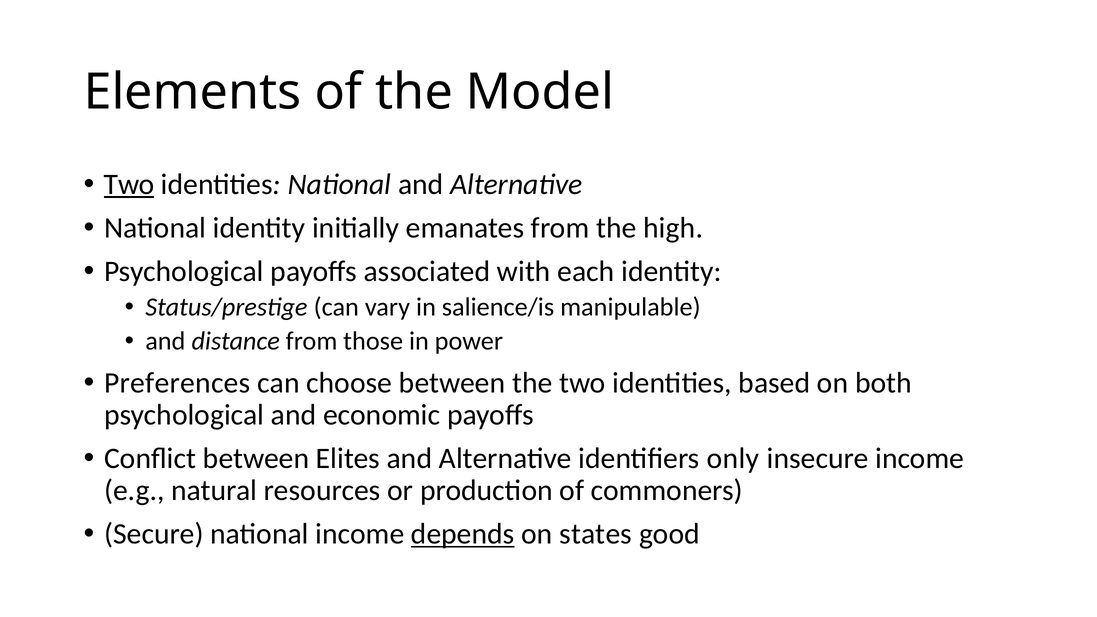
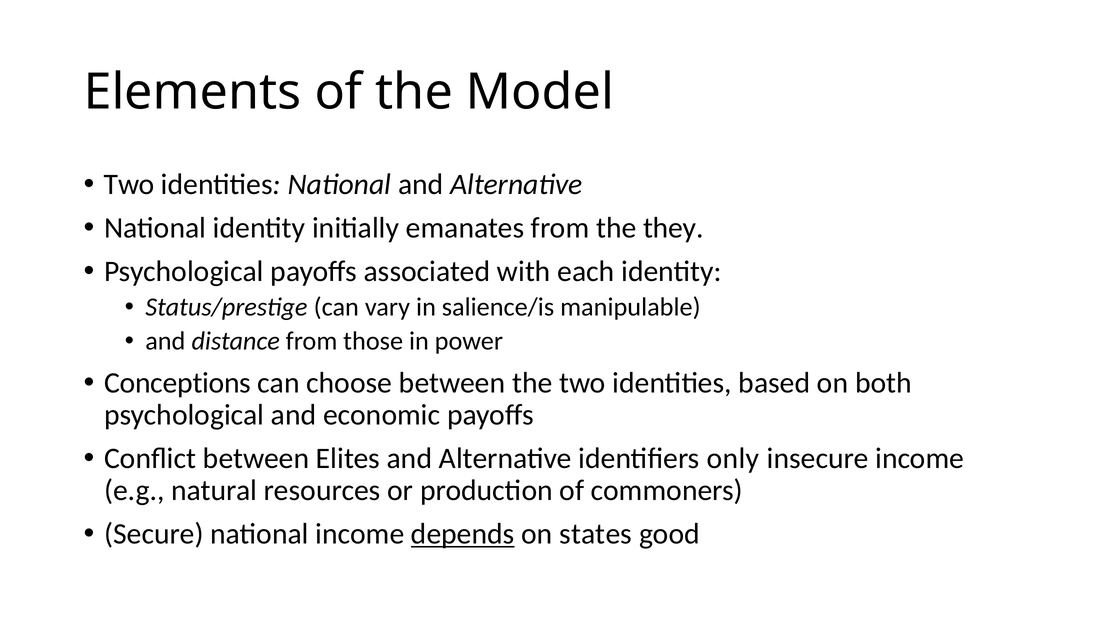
Two underline: present -> none (129, 184)
high: high -> they (673, 228)
Preferences: Preferences -> Conceptions (178, 383)
